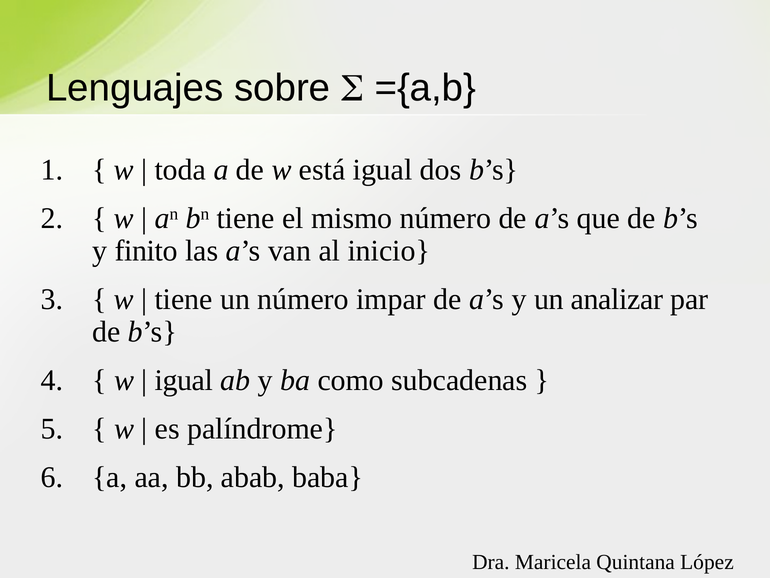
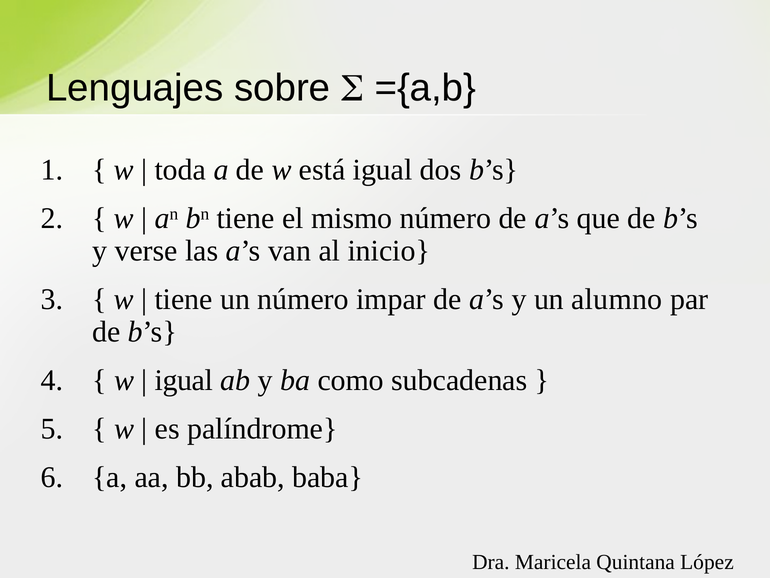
finito: finito -> verse (146, 251)
analizar: analizar -> alumno (617, 299)
